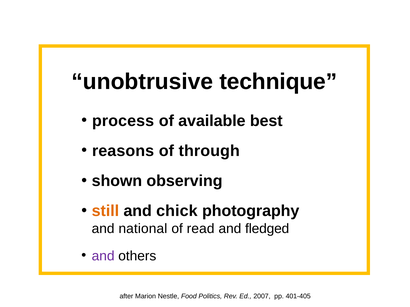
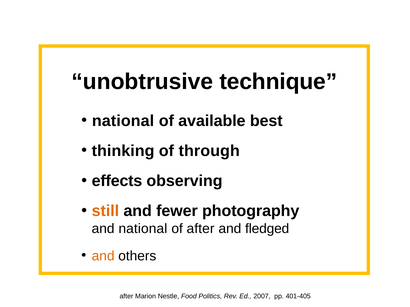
process: process -> national (123, 121)
reasons: reasons -> thinking (123, 151)
shown: shown -> effects (117, 181)
chick: chick -> fewer (177, 211)
of read: read -> after (201, 229)
and colour: purple -> orange (103, 256)
